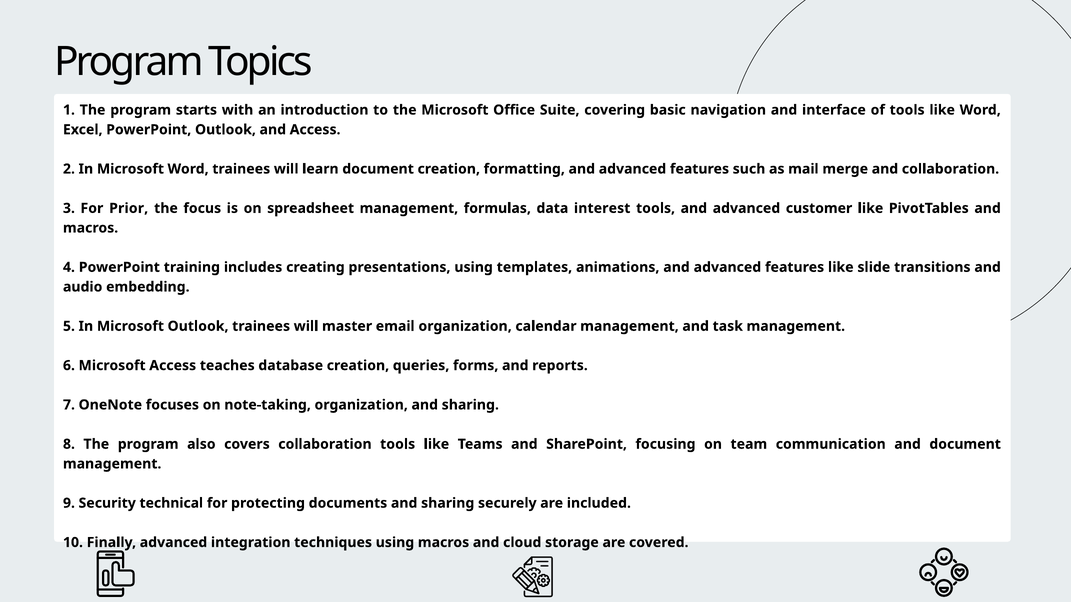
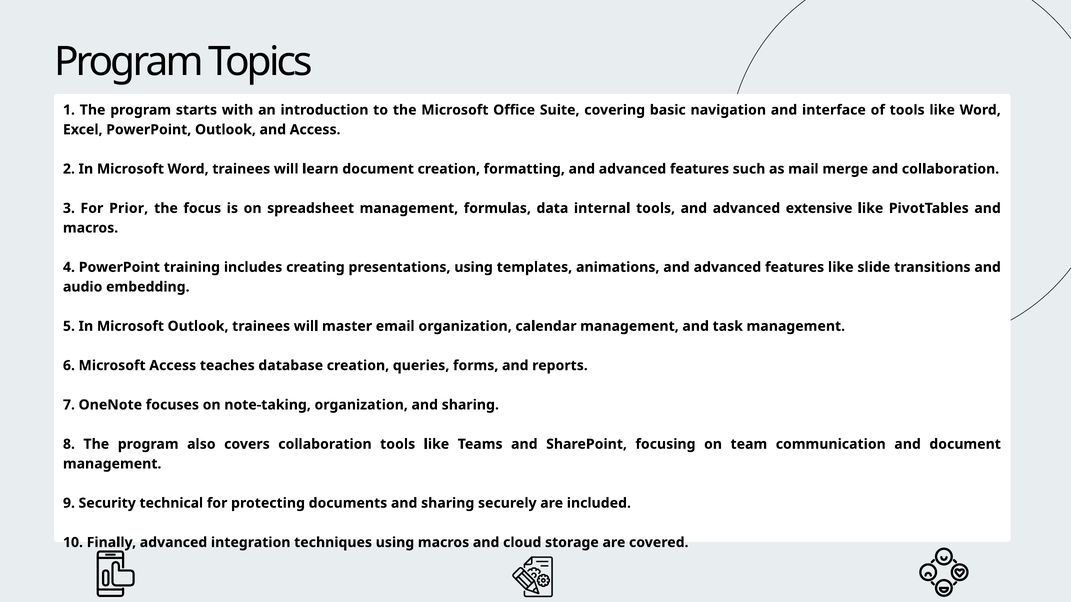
interest: interest -> internal (602, 208)
customer: customer -> extensive (819, 208)
